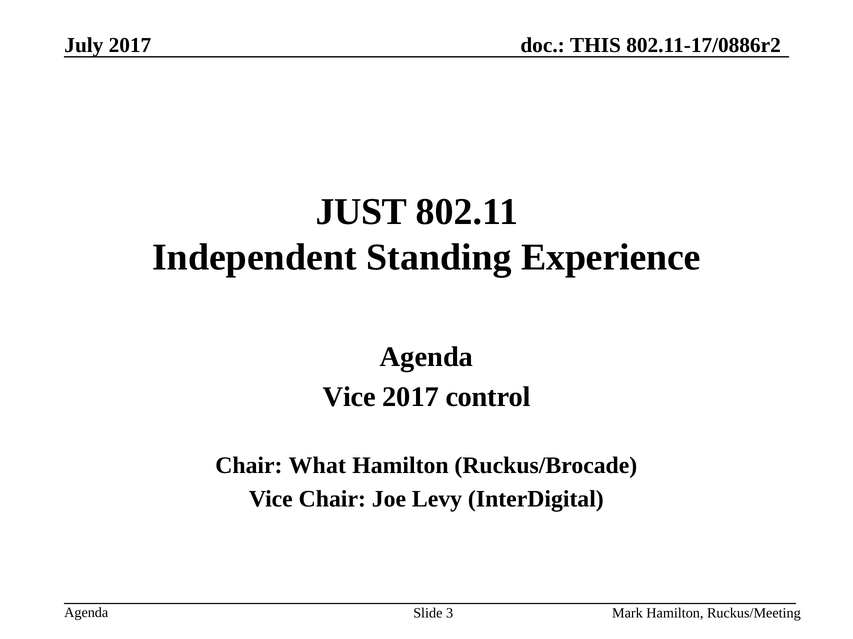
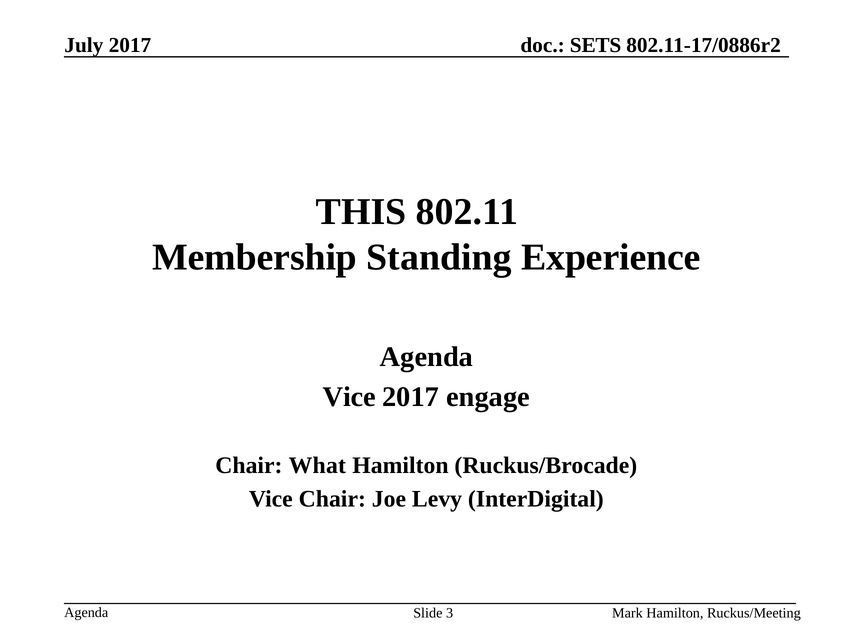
THIS: THIS -> SETS (596, 46)
JUST: JUST -> THIS (361, 212)
Independent: Independent -> Membership (255, 257)
control: control -> engage (488, 397)
